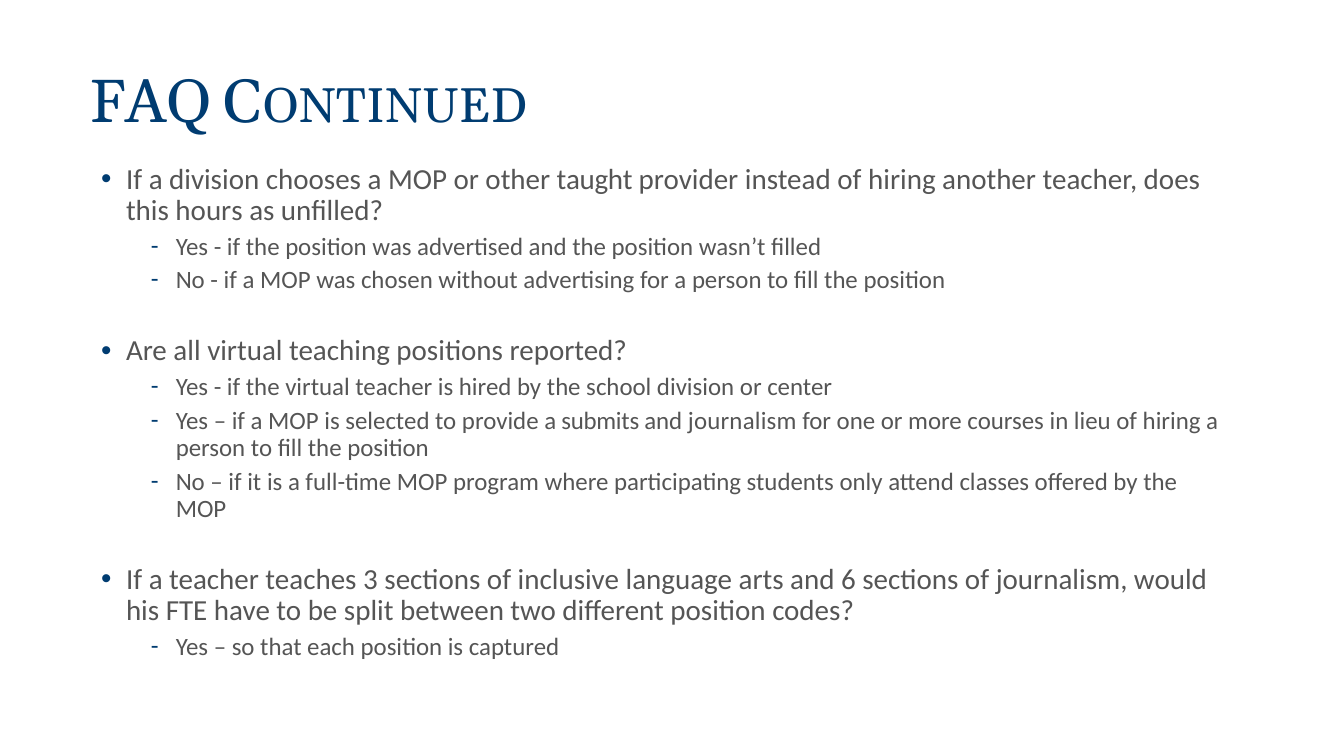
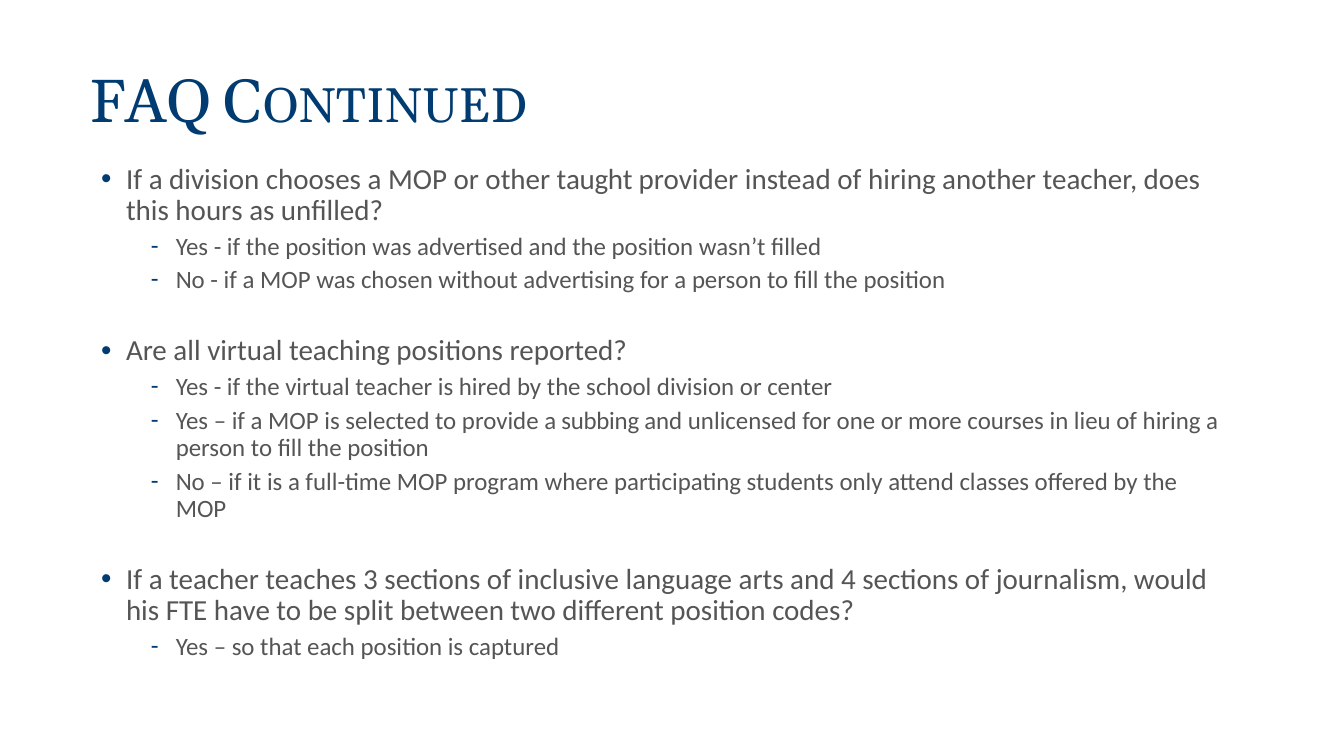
submits: submits -> subbing (600, 421)
and journalism: journalism -> unlicensed (742, 421)
6: 6 -> 4 (849, 579)
